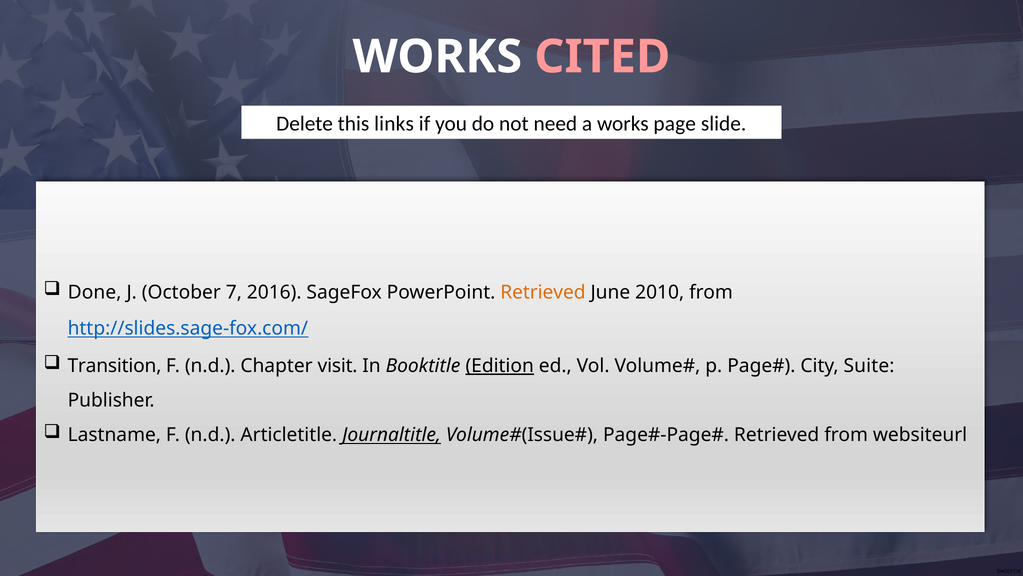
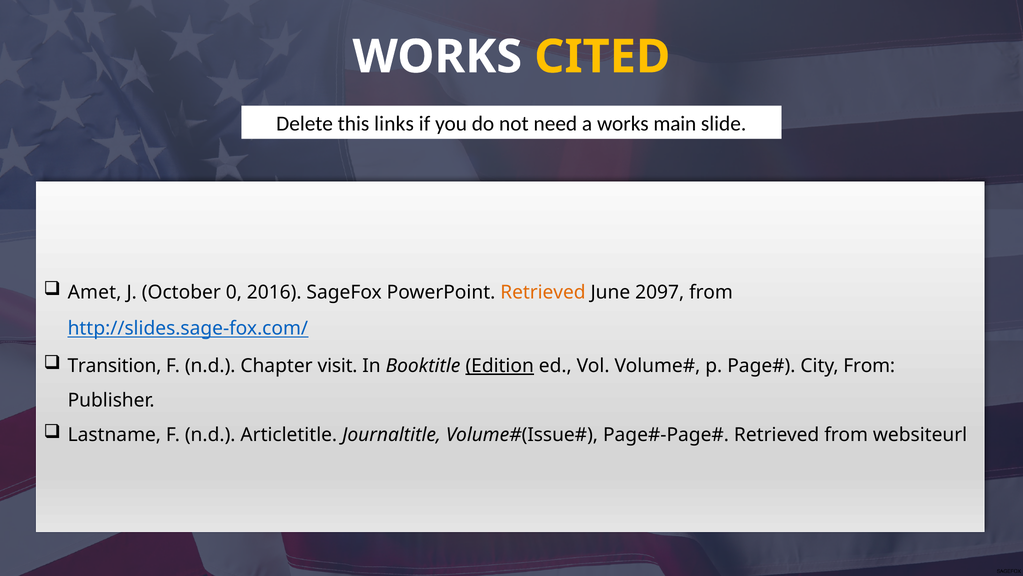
CITED colour: pink -> yellow (602, 57)
page: page -> main (675, 124)
Done: Done -> Amet (95, 292)
7: 7 -> 0 (234, 292)
2010: 2010 -> 2097 (660, 292)
City Suite: Suite -> From (869, 366)
Journaltitle underline: present -> none (392, 435)
